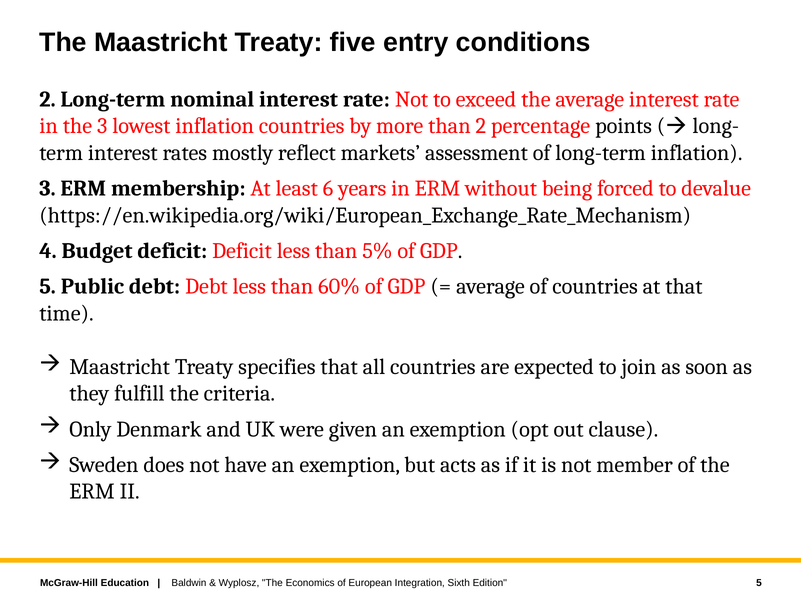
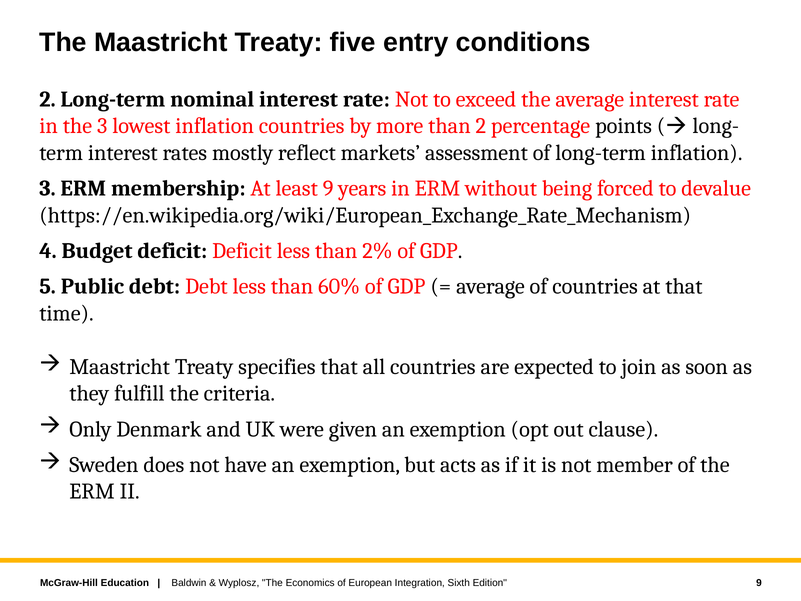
least 6: 6 -> 9 (328, 188)
5%: 5% -> 2% (377, 251)
Edition 5: 5 -> 9 (759, 583)
